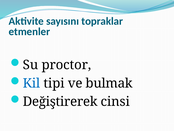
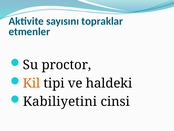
Kil colour: blue -> orange (31, 83)
bulmak: bulmak -> haldeki (109, 83)
Değiştirerek: Değiştirerek -> Kabiliyetini (60, 101)
